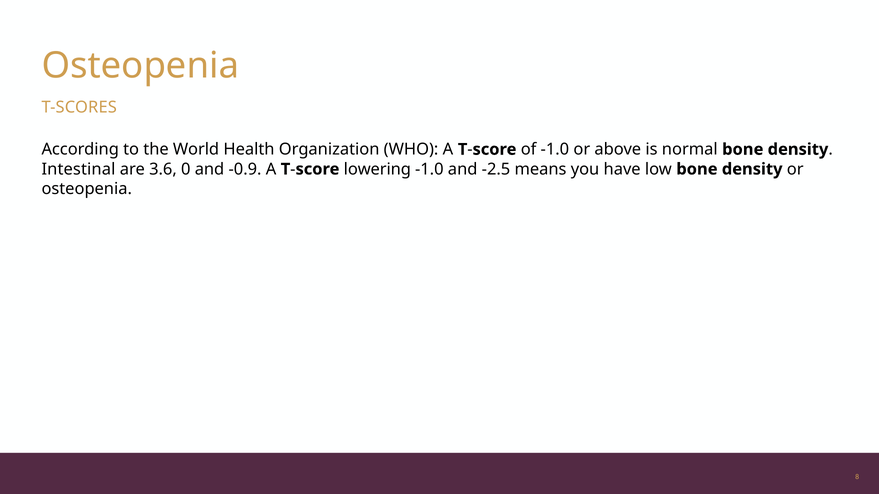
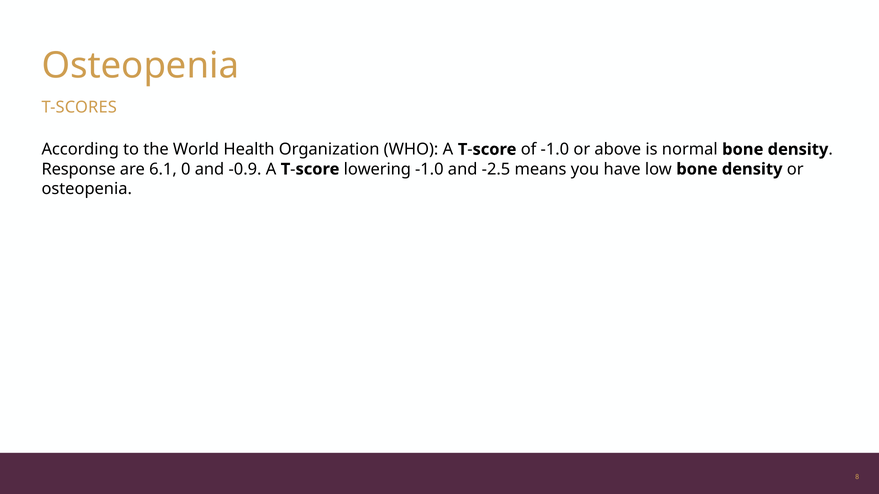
Intestinal: Intestinal -> Response (79, 169)
3.6: 3.6 -> 6.1 (163, 169)
